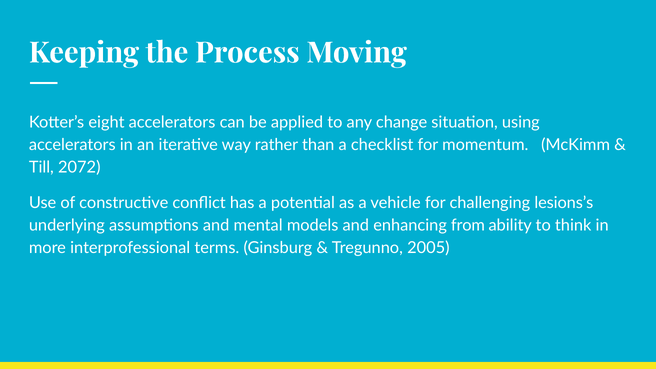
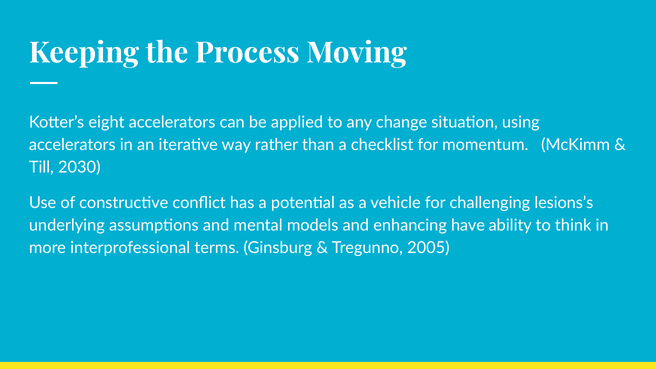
2072: 2072 -> 2030 (79, 167)
from: from -> have (468, 225)
